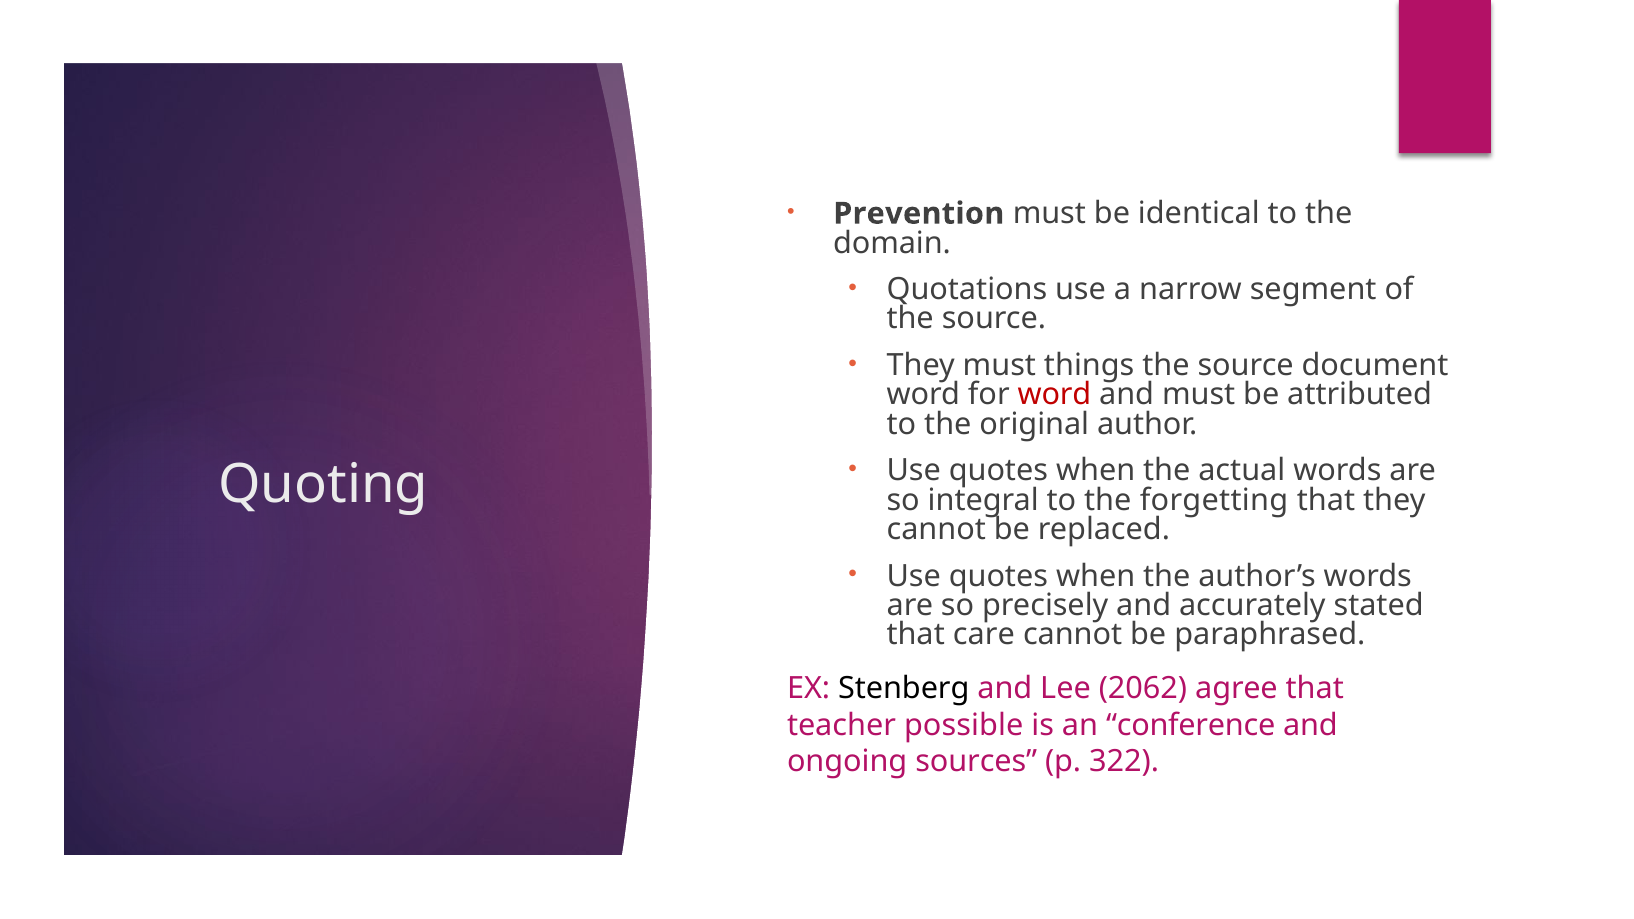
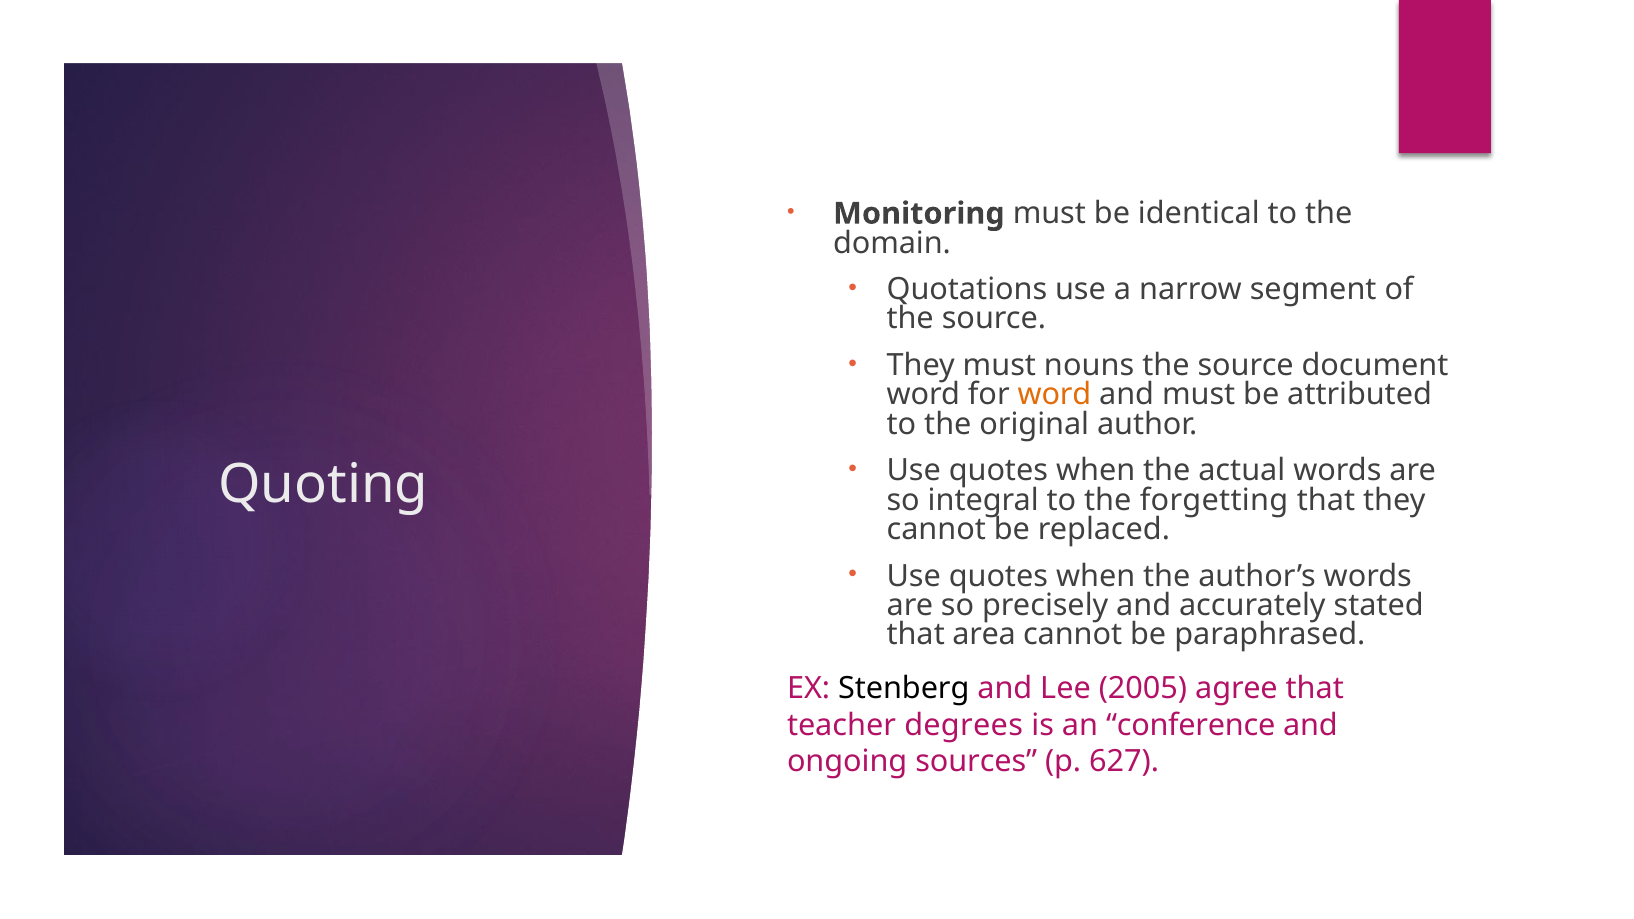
Prevention: Prevention -> Monitoring (919, 214)
things: things -> nouns (1089, 365)
word colour: red -> orange (1054, 395)
care: care -> area (984, 635)
2062: 2062 -> 2005 (1143, 688)
possible: possible -> degrees (964, 725)
322: 322 -> 627 (1124, 762)
